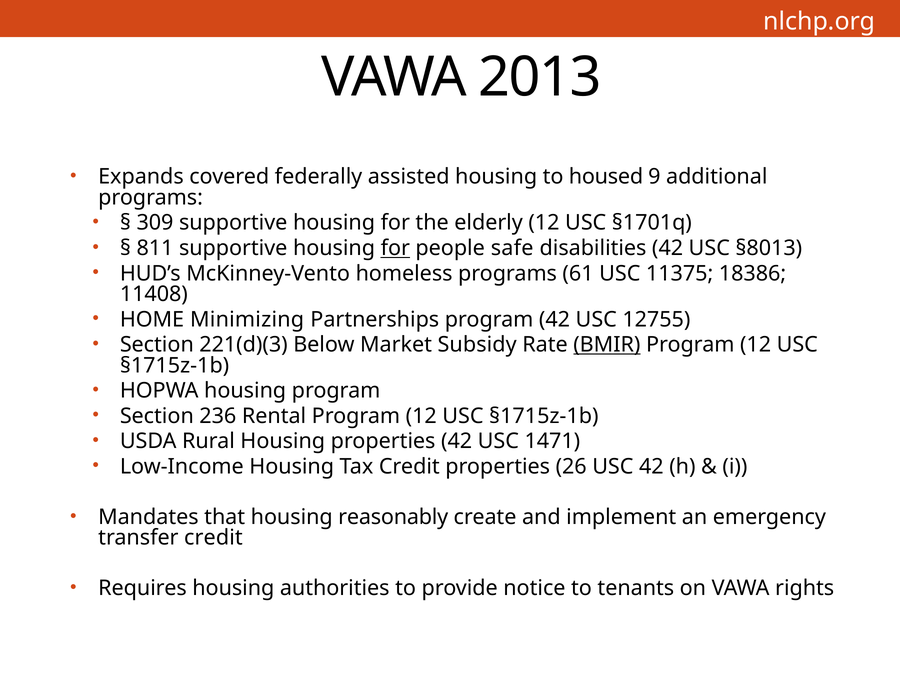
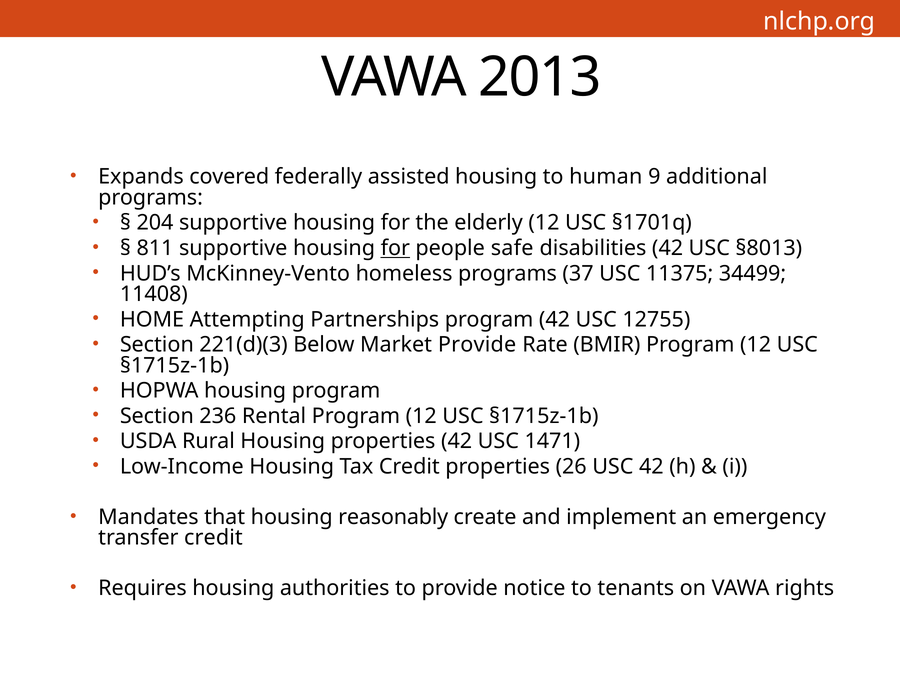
housed: housed -> human (606, 177)
309: 309 -> 204 (155, 223)
61: 61 -> 37 (578, 273)
18386: 18386 -> 34499 (753, 273)
Minimizing: Minimizing -> Attempting (247, 319)
Market Subsidy: Subsidy -> Provide (477, 344)
BMIR underline: present -> none (607, 344)
